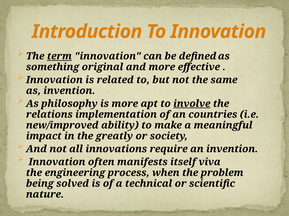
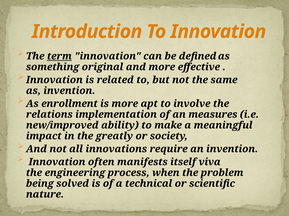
philosophy: philosophy -> enrollment (69, 104)
involve underline: present -> none (192, 104)
countries: countries -> measures (213, 115)
